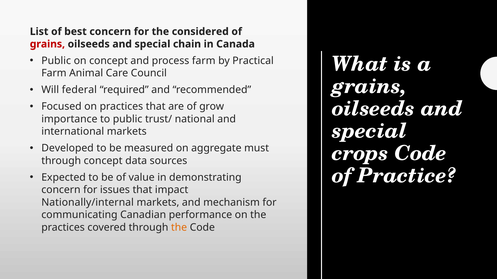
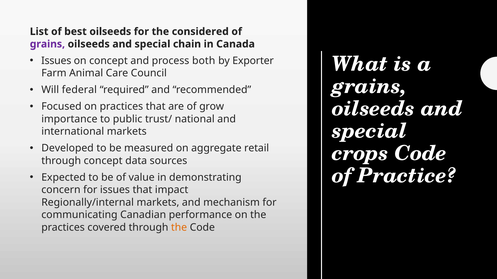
best concern: concern -> oilseeds (110, 32)
grains colour: red -> purple (47, 44)
Public: Public -> Issues (56, 61)
process farm: farm -> both (204, 61)
Practical: Practical -> Exporter (253, 61)
must: must -> retail (257, 149)
Nationally/internal: Nationally/internal -> Regionally/internal (88, 203)
